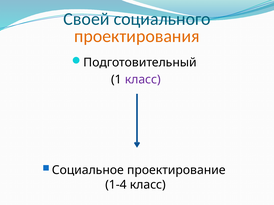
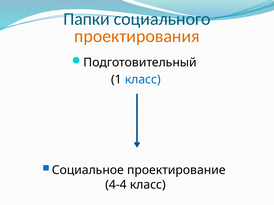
Своей: Своей -> Папки (87, 19)
класс colour: purple -> blue (143, 80)
1-4: 1-4 -> 4-4 (116, 185)
